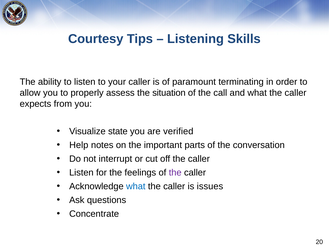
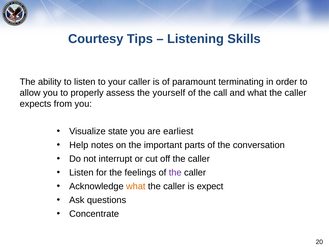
situation: situation -> yourself (169, 93)
verified: verified -> earliest (178, 131)
what colour: blue -> orange (136, 186)
issues: issues -> expect (210, 186)
